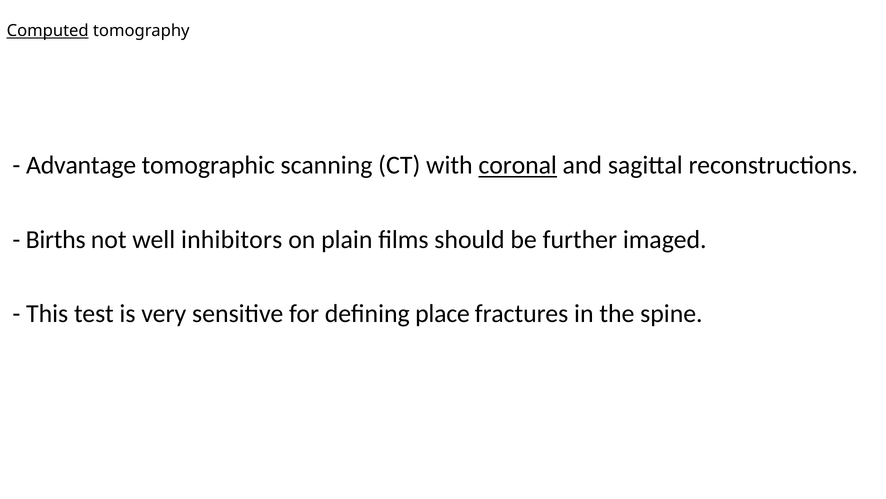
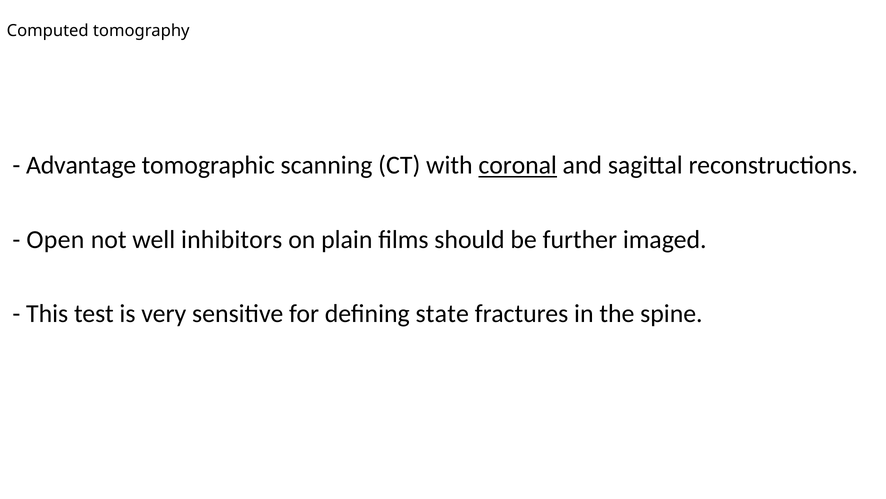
Computed underline: present -> none (48, 31)
Births: Births -> Open (55, 239)
place: place -> state (442, 314)
